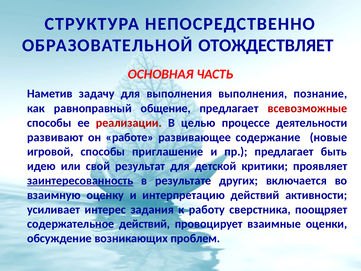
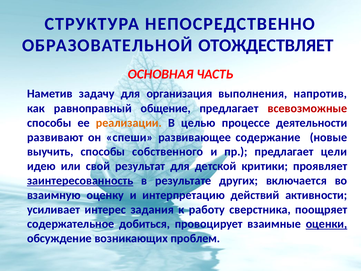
для выполнения: выполнения -> организация (179, 94)
познание: познание -> напротив (320, 94)
реализации colour: red -> orange (129, 123)
работе: работе -> спеши (130, 137)
игровой: игровой -> выучить (50, 152)
приглашение: приглашение -> собственного (168, 152)
быть: быть -> цели (334, 152)
содержательное действий: действий -> добиться (145, 224)
оценки underline: none -> present (327, 224)
